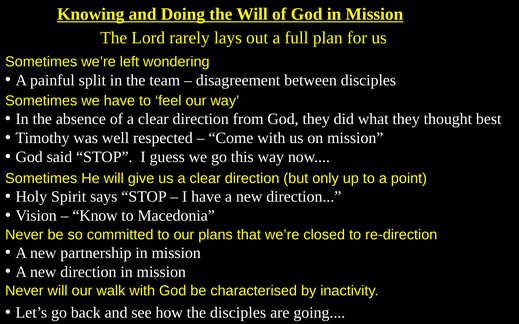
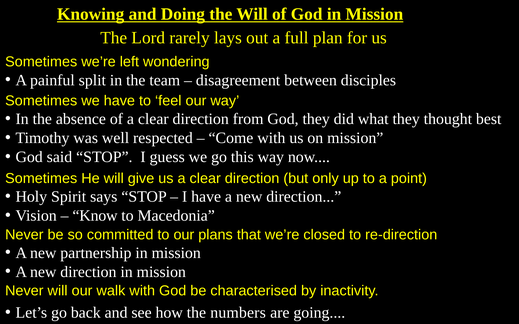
the disciples: disciples -> numbers (238, 313)
